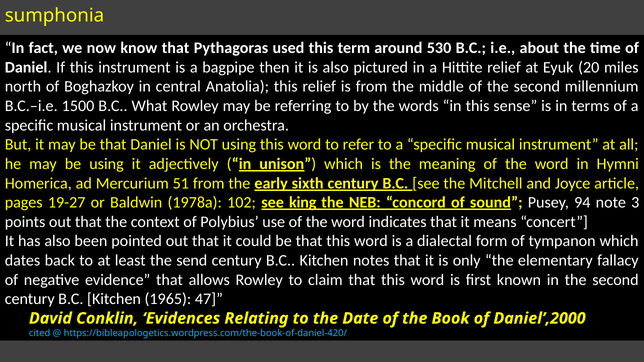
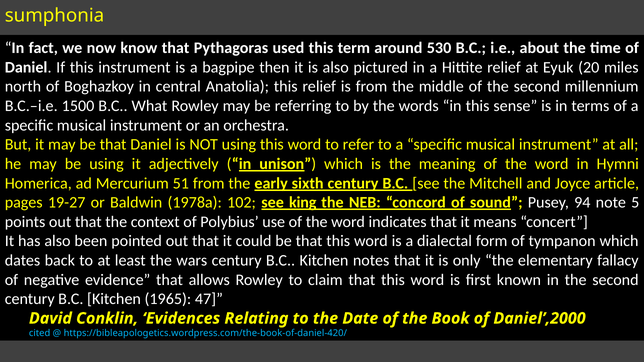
3: 3 -> 5 (635, 203)
send: send -> wars (192, 261)
